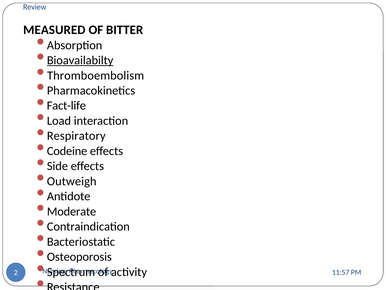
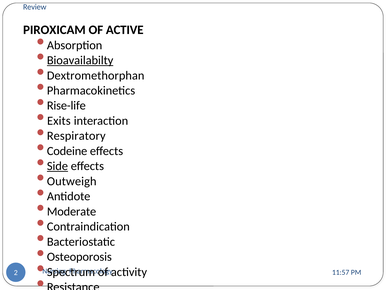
MEASURED: MEASURED -> PIROXICAM (54, 30)
BITTER: BITTER -> ACTIVE (125, 30)
Thromboembolism: Thromboembolism -> Dextromethorphan (96, 75)
Fact-life: Fact-life -> Rise-life (66, 105)
Load: Load -> Exits (59, 121)
Side underline: none -> present (57, 166)
